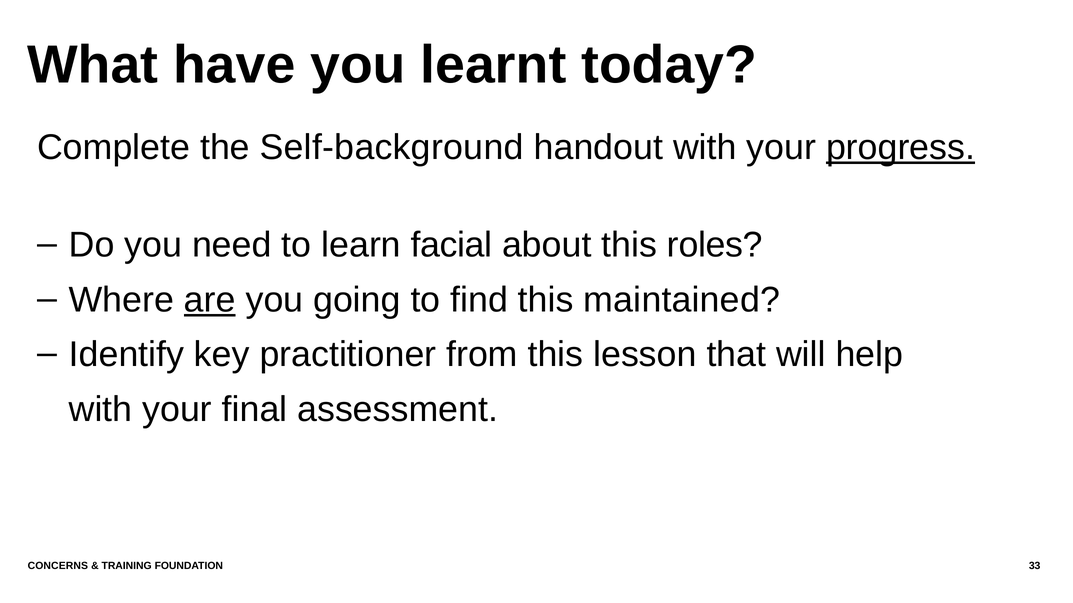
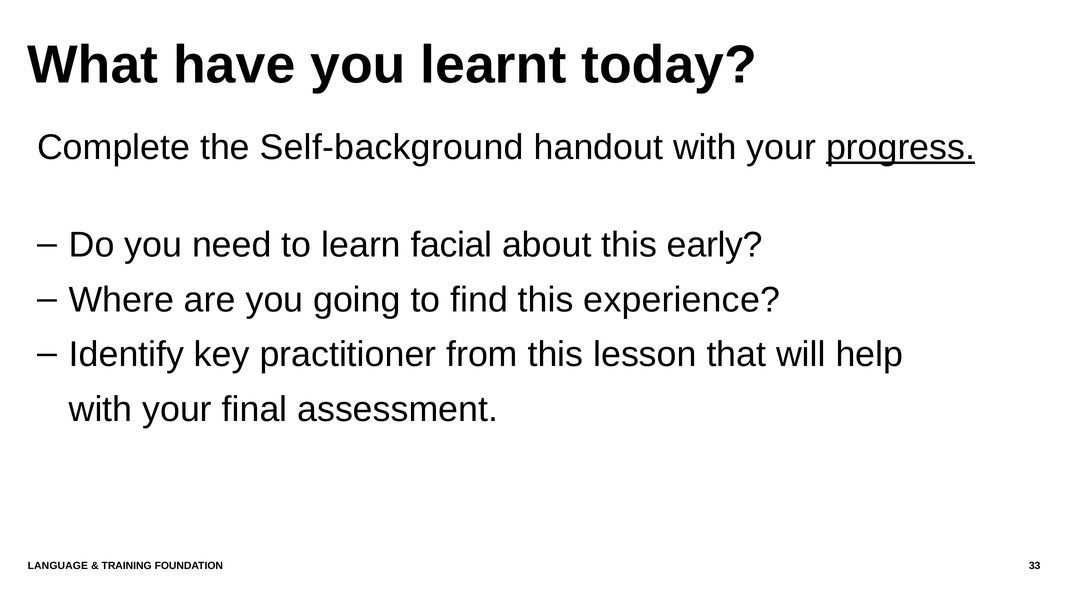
roles: roles -> early (715, 245)
are underline: present -> none (210, 300)
maintained: maintained -> experience (682, 300)
CONCERNS: CONCERNS -> LANGUAGE (58, 566)
